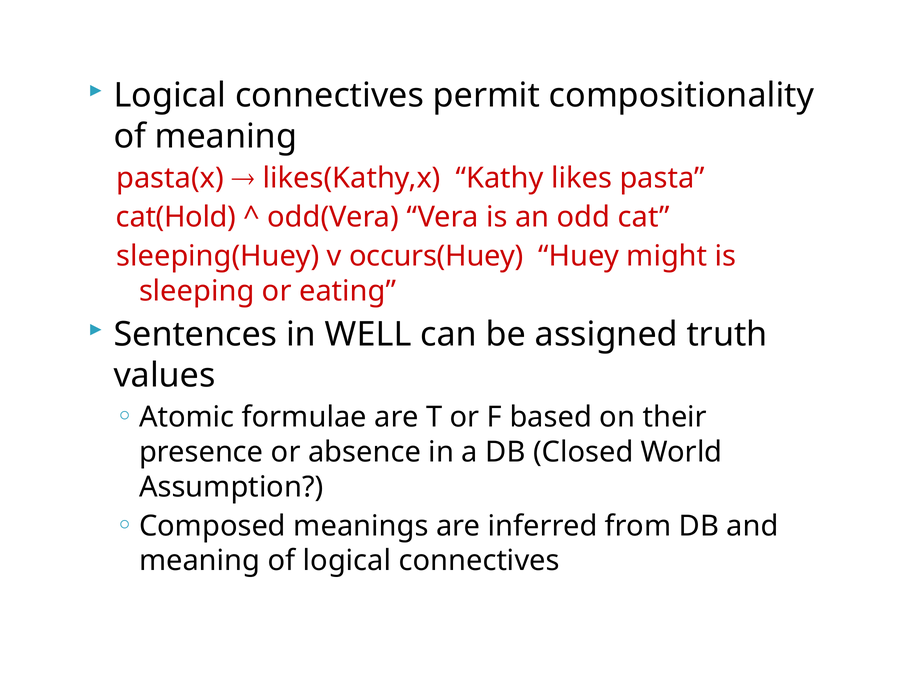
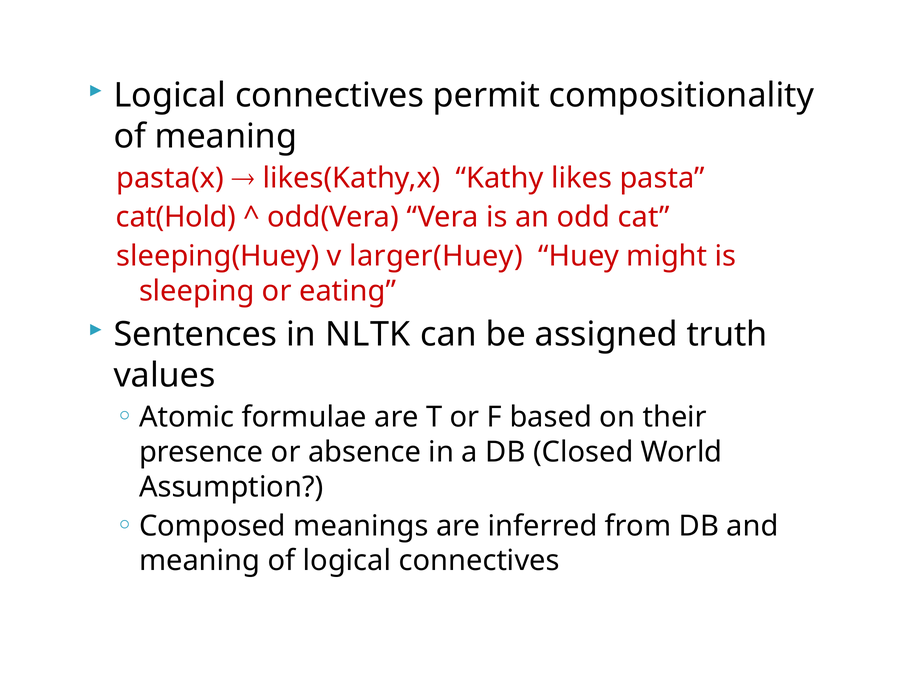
occurs(Huey: occurs(Huey -> larger(Huey (436, 256)
WELL: WELL -> NLTK (368, 334)
